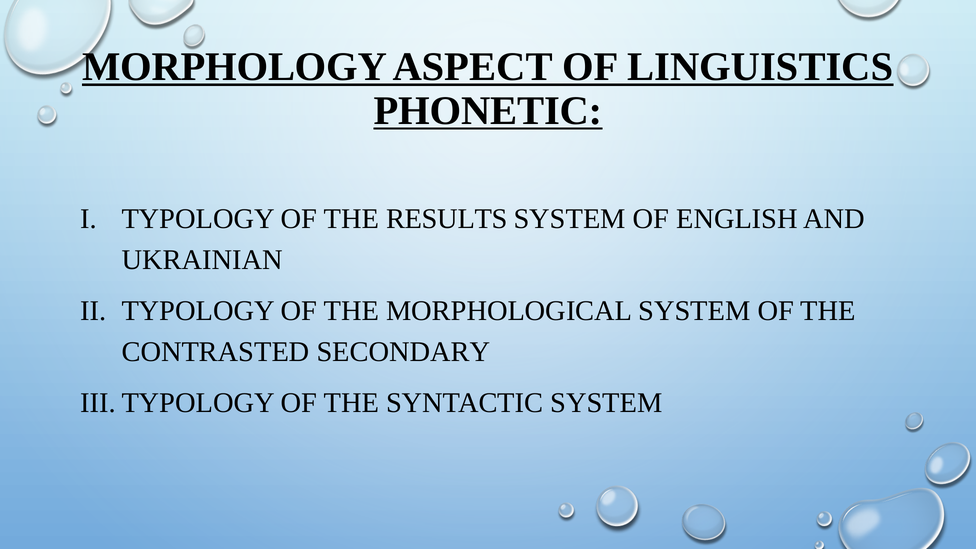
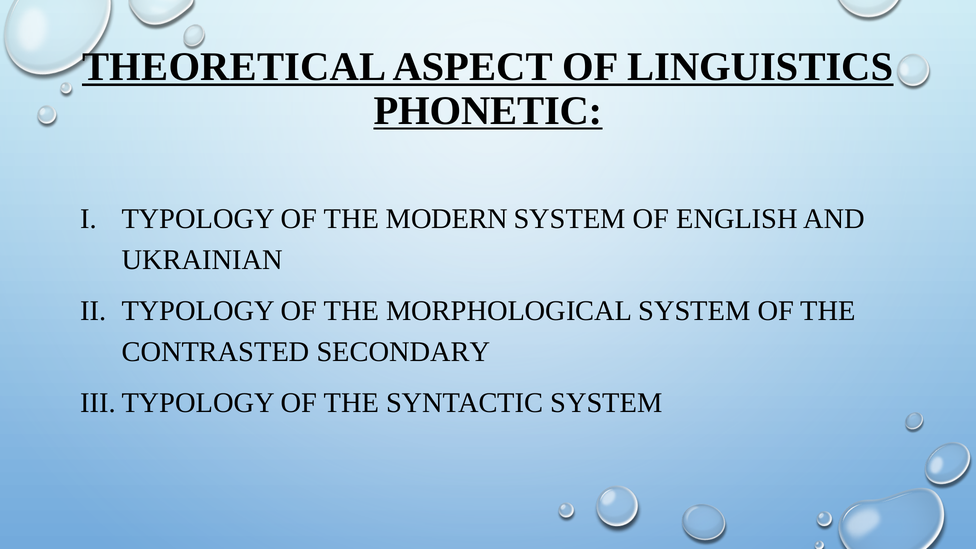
MORPHOLOGY: MORPHOLOGY -> THEORETICAL (234, 67)
RESULTS: RESULTS -> MODERN (447, 219)
